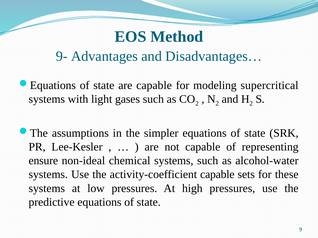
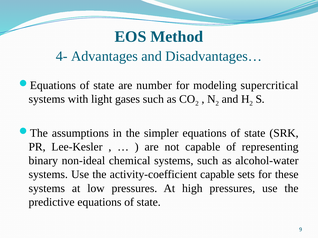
9-: 9- -> 4- (62, 56)
are capable: capable -> number (154, 86)
ensure: ensure -> binary (43, 161)
